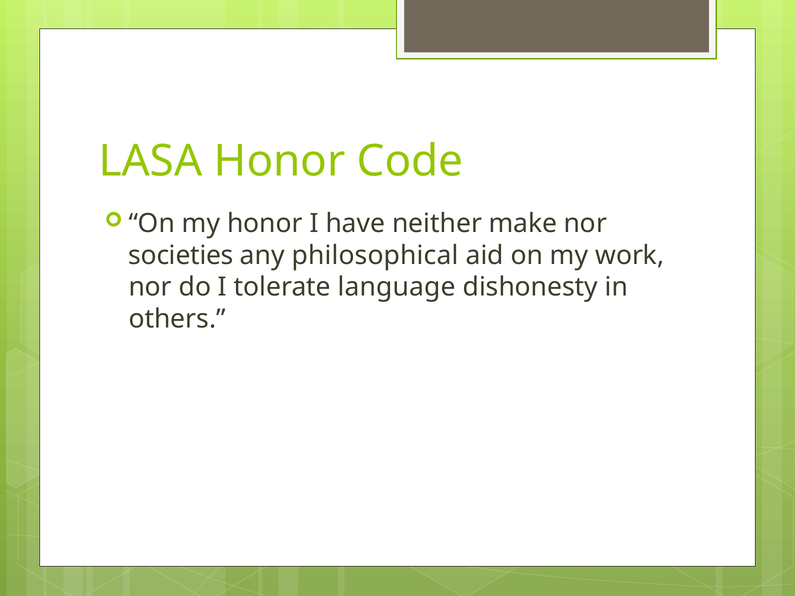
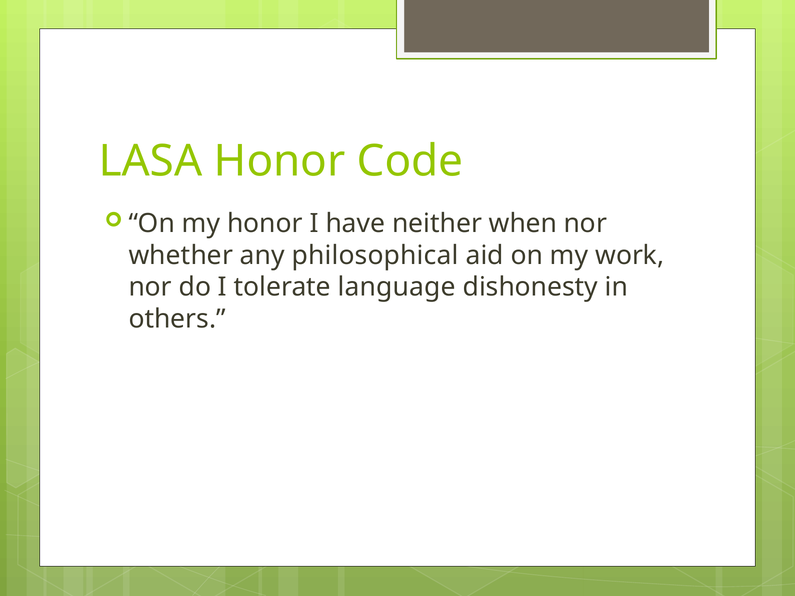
make: make -> when (523, 224)
societies: societies -> whether (181, 256)
